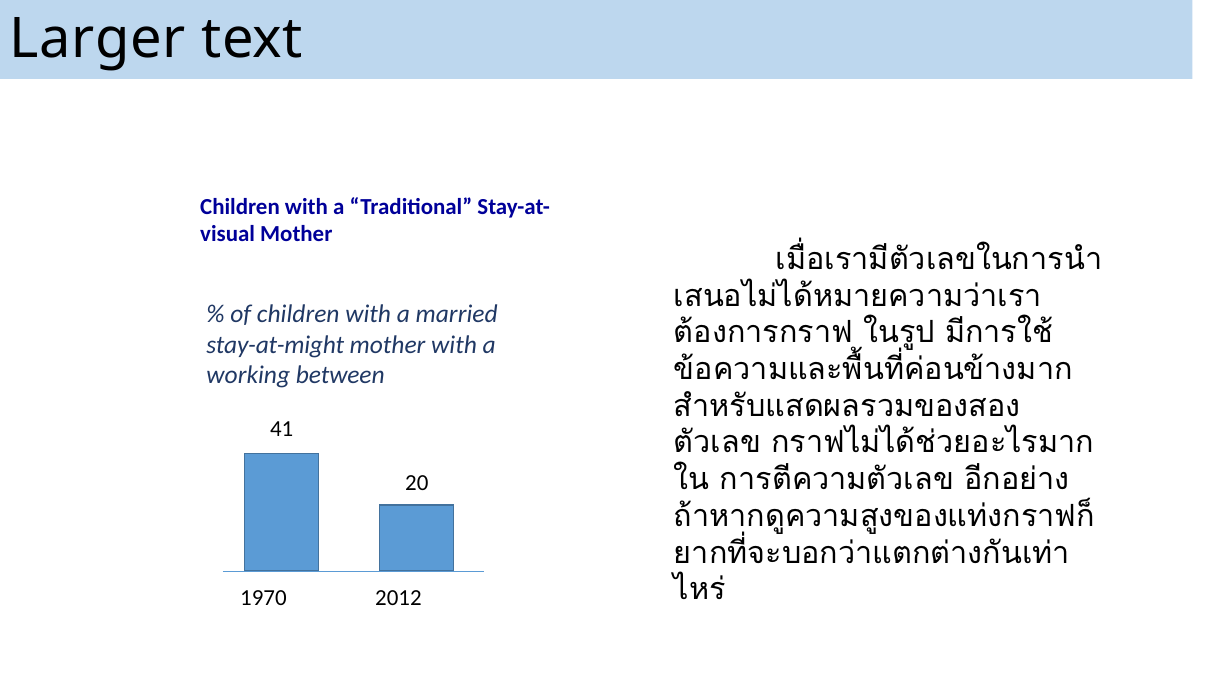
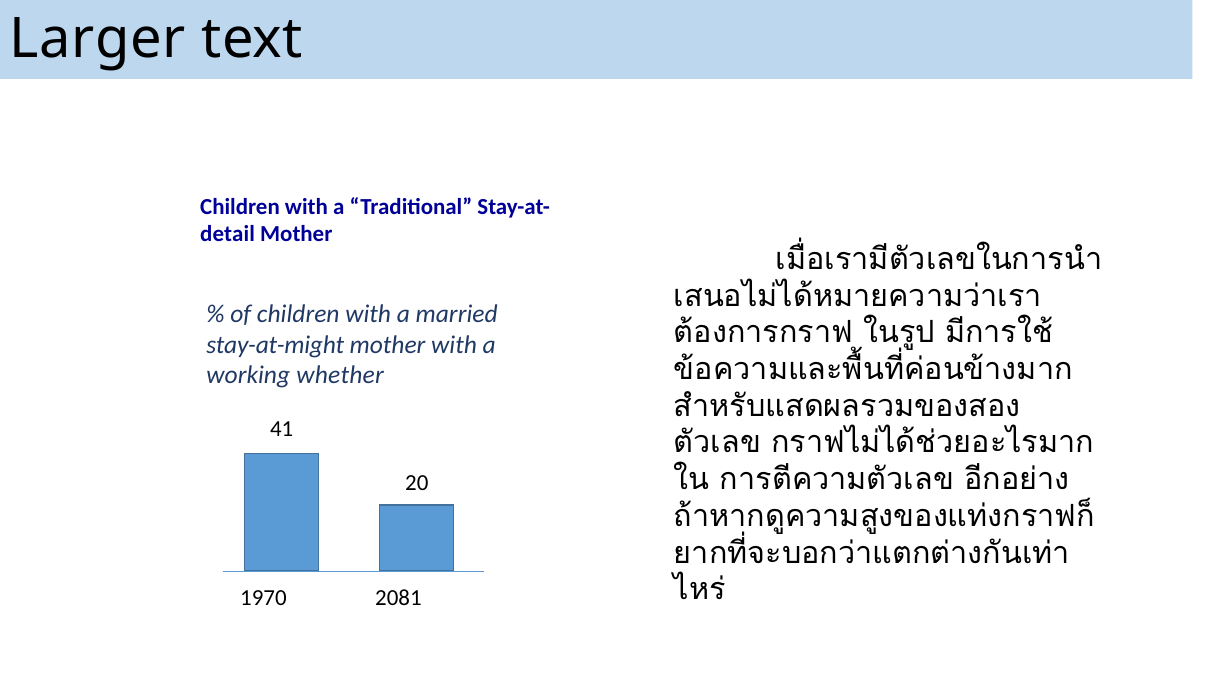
visual: visual -> detail (228, 234)
between: between -> whether (340, 375)
2012: 2012 -> 2081 (398, 598)
